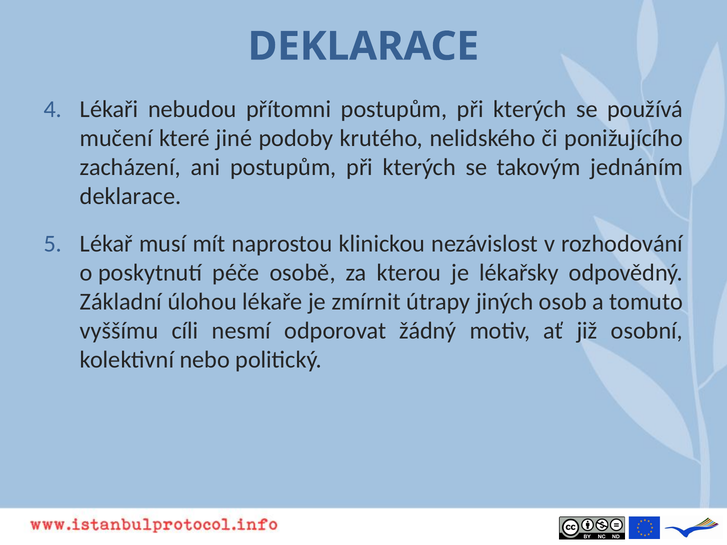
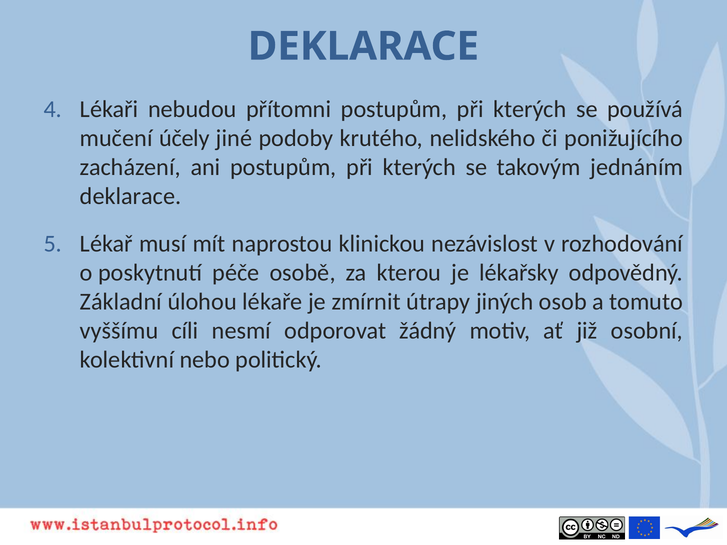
které: které -> účely (184, 138)
